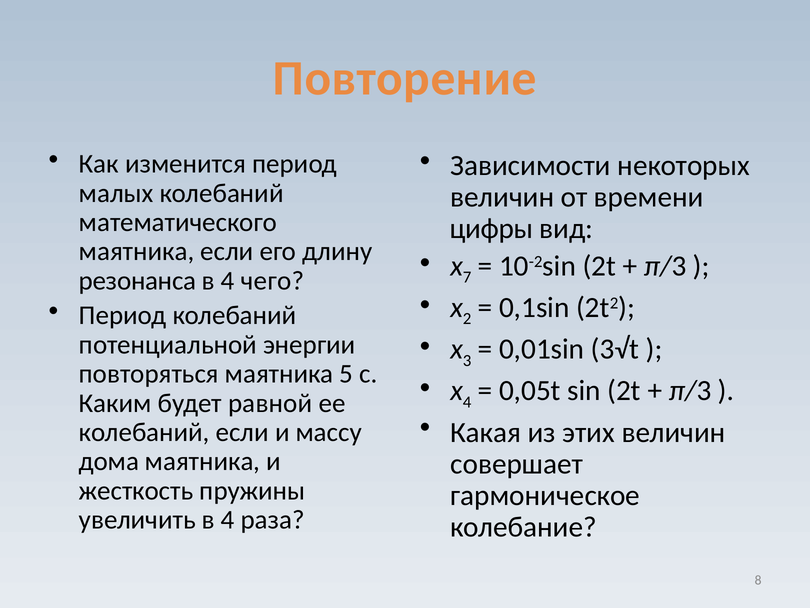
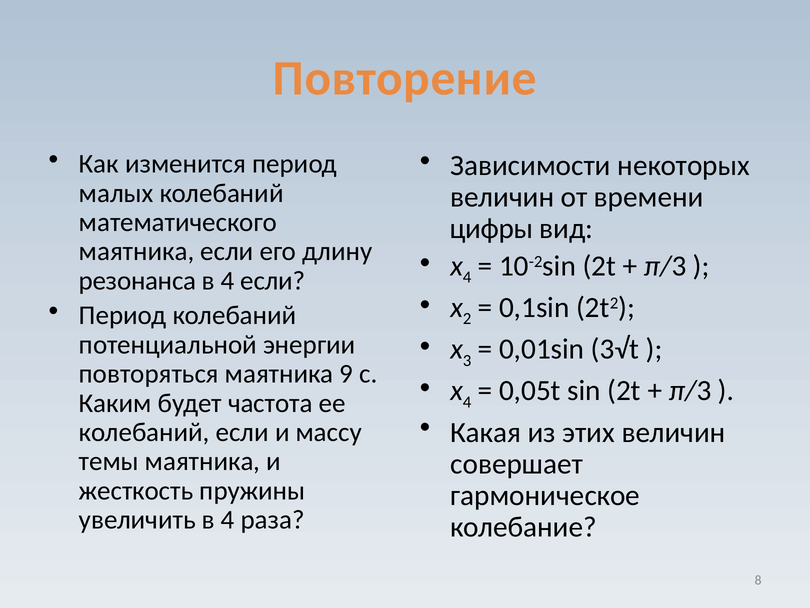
7: 7 -> 4 (467, 277)
4 чего: чего -> если (273, 280)
5: 5 -> 9 (346, 374)
равной: равной -> частота (270, 403)
дома: дома -> темы (109, 461)
